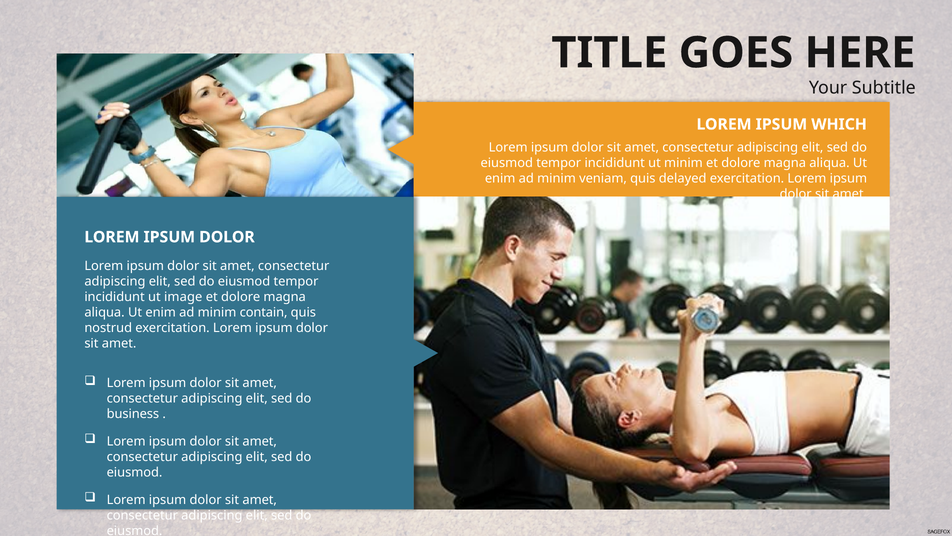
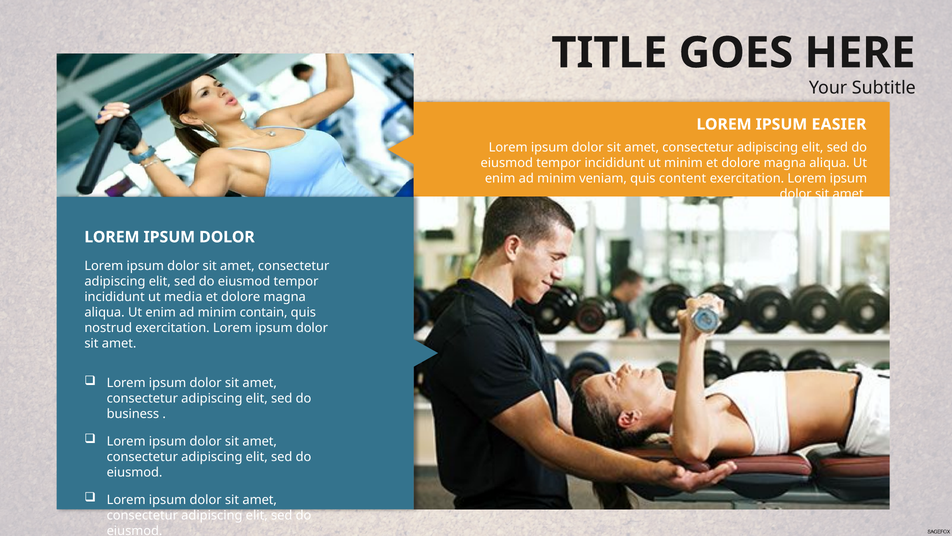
WHICH: WHICH -> EASIER (839, 124)
delayed: delayed -> content (683, 178)
image: image -> media (183, 297)
